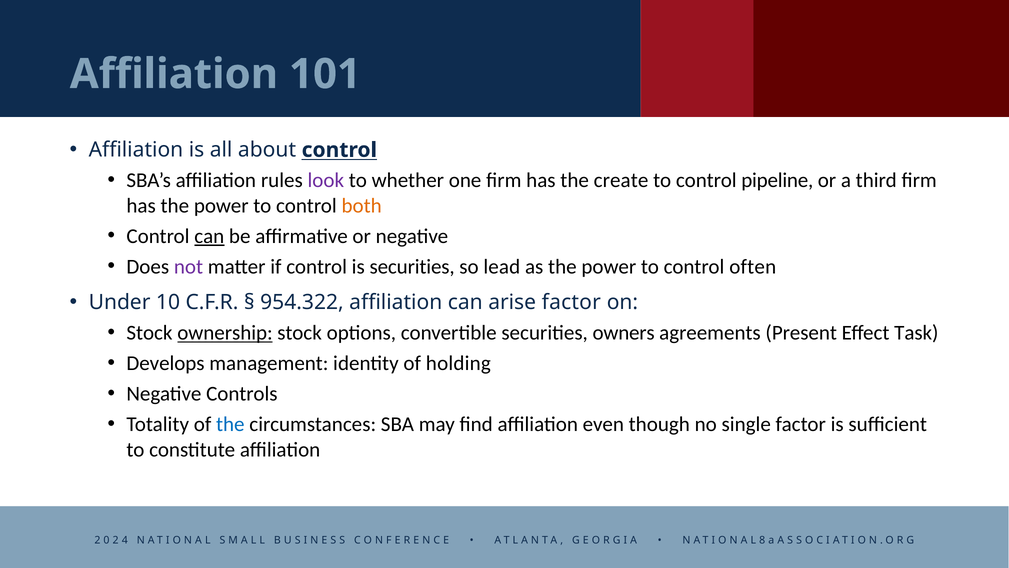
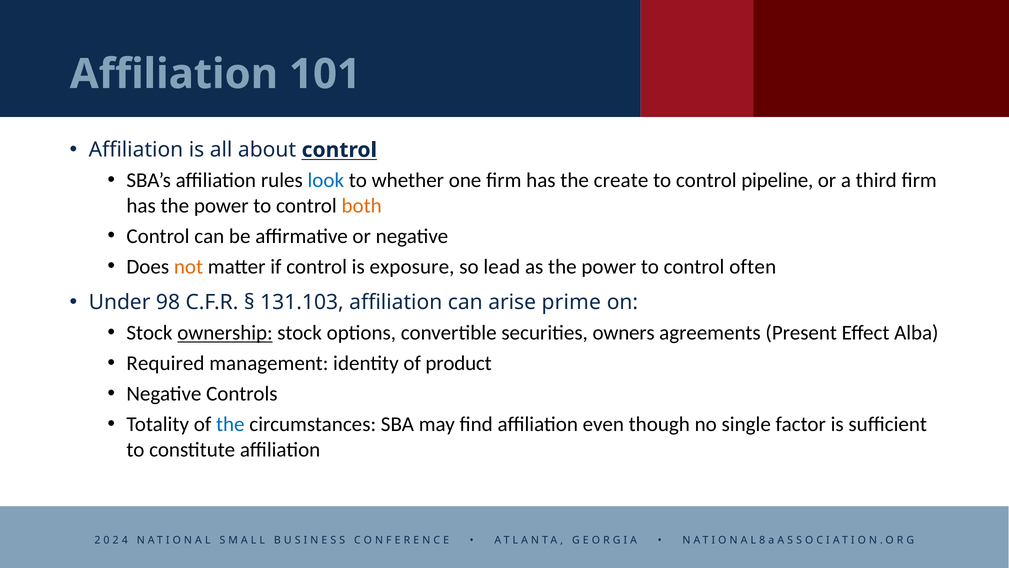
look colour: purple -> blue (326, 180)
can underline: present -> none (209, 236)
not colour: purple -> orange (188, 267)
is securities: securities -> exposure (412, 267)
10: 10 -> 98 (168, 302)
954.322: 954.322 -> 131.103 (302, 302)
arise factor: factor -> prime (571, 302)
Task: Task -> Alba (916, 333)
Develops: Develops -> Required (165, 363)
holding: holding -> product (459, 363)
